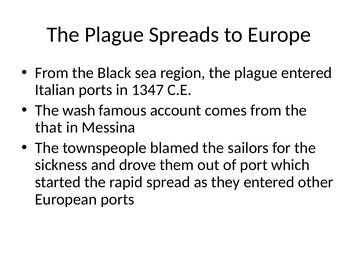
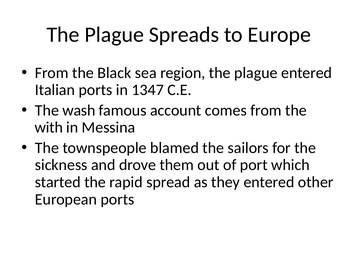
that: that -> with (49, 128)
